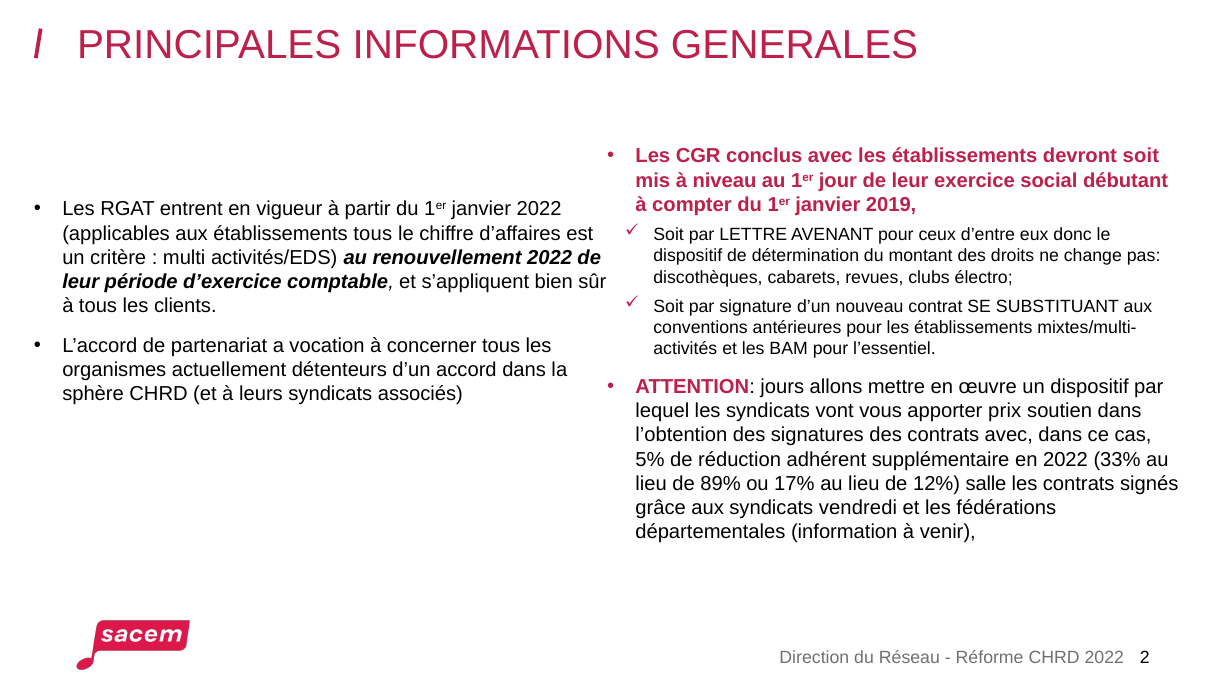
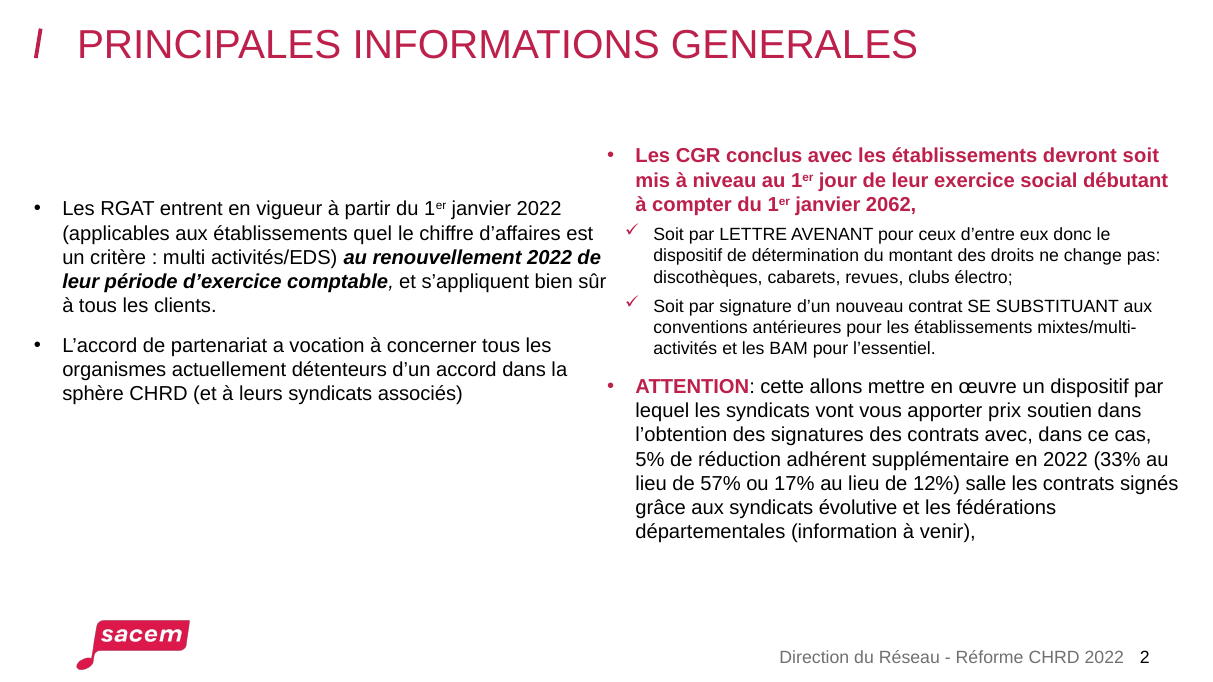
2019: 2019 -> 2062 (891, 205)
établissements tous: tous -> quel (373, 234)
jours: jours -> cette (782, 387)
89%: 89% -> 57% (721, 484)
vendredi: vendredi -> évolutive (858, 508)
